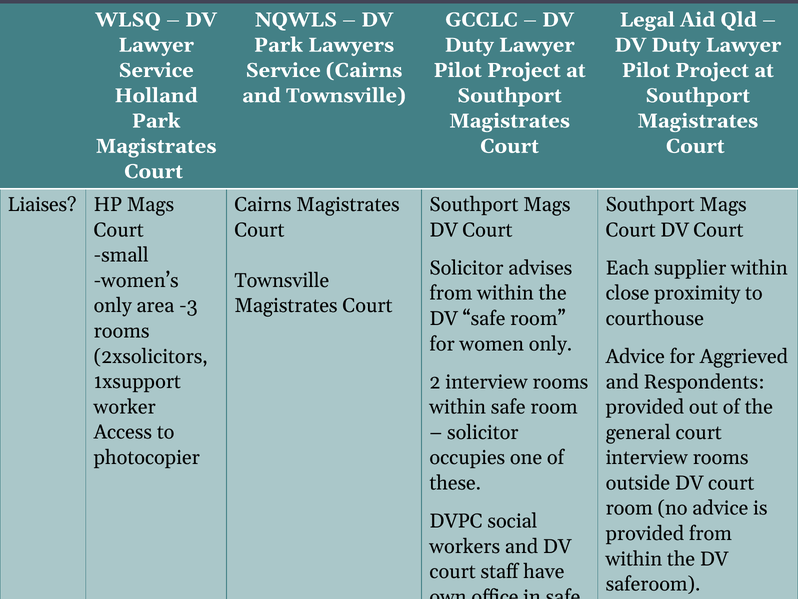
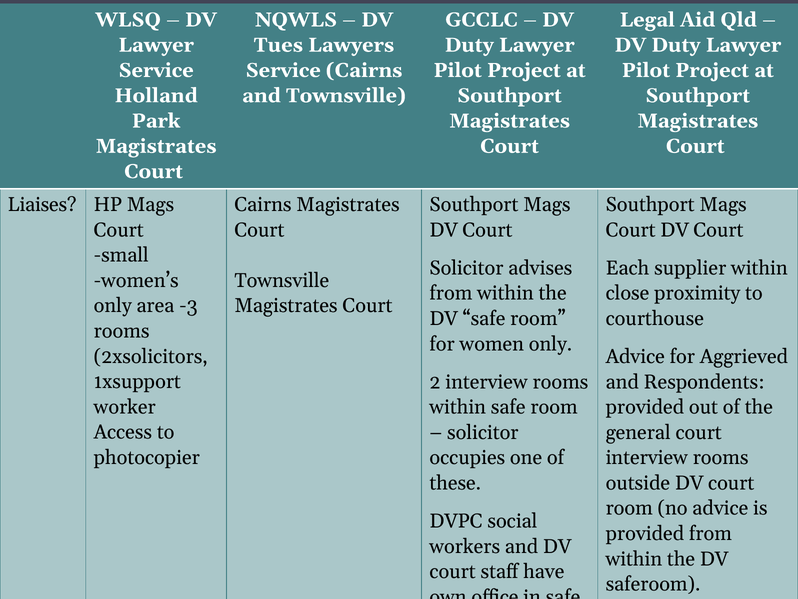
Park: Park -> Tues (278, 45)
